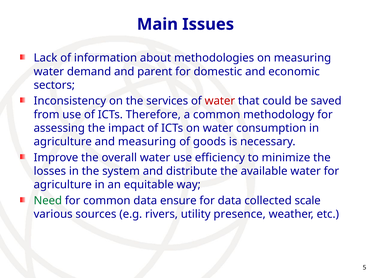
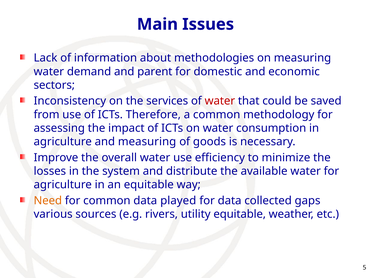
Need colour: green -> orange (48, 201)
ensure: ensure -> played (178, 201)
scale: scale -> gaps (308, 201)
utility presence: presence -> equitable (240, 214)
